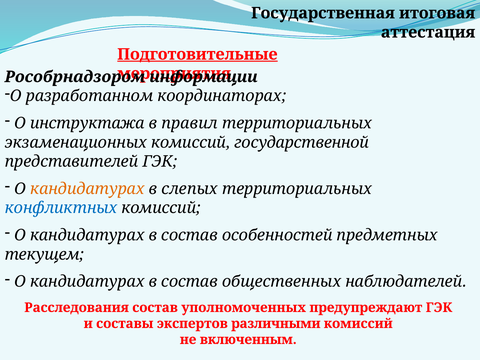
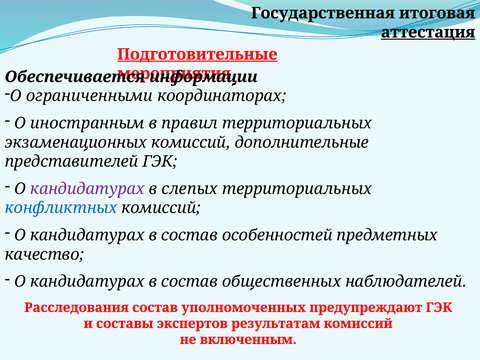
аттестация underline: none -> present (428, 32)
Рособрнадзором: Рособрнадзором -> Обеспечивается (75, 77)
разработанном: разработанном -> ограниченными (90, 96)
инструктажа: инструктажа -> иностранным (87, 123)
государственной: государственной -> дополнительные (302, 142)
кандидатурах colour: orange -> purple (87, 189)
текущем: текущем -> качество (44, 254)
различными: различными -> результатам (276, 324)
